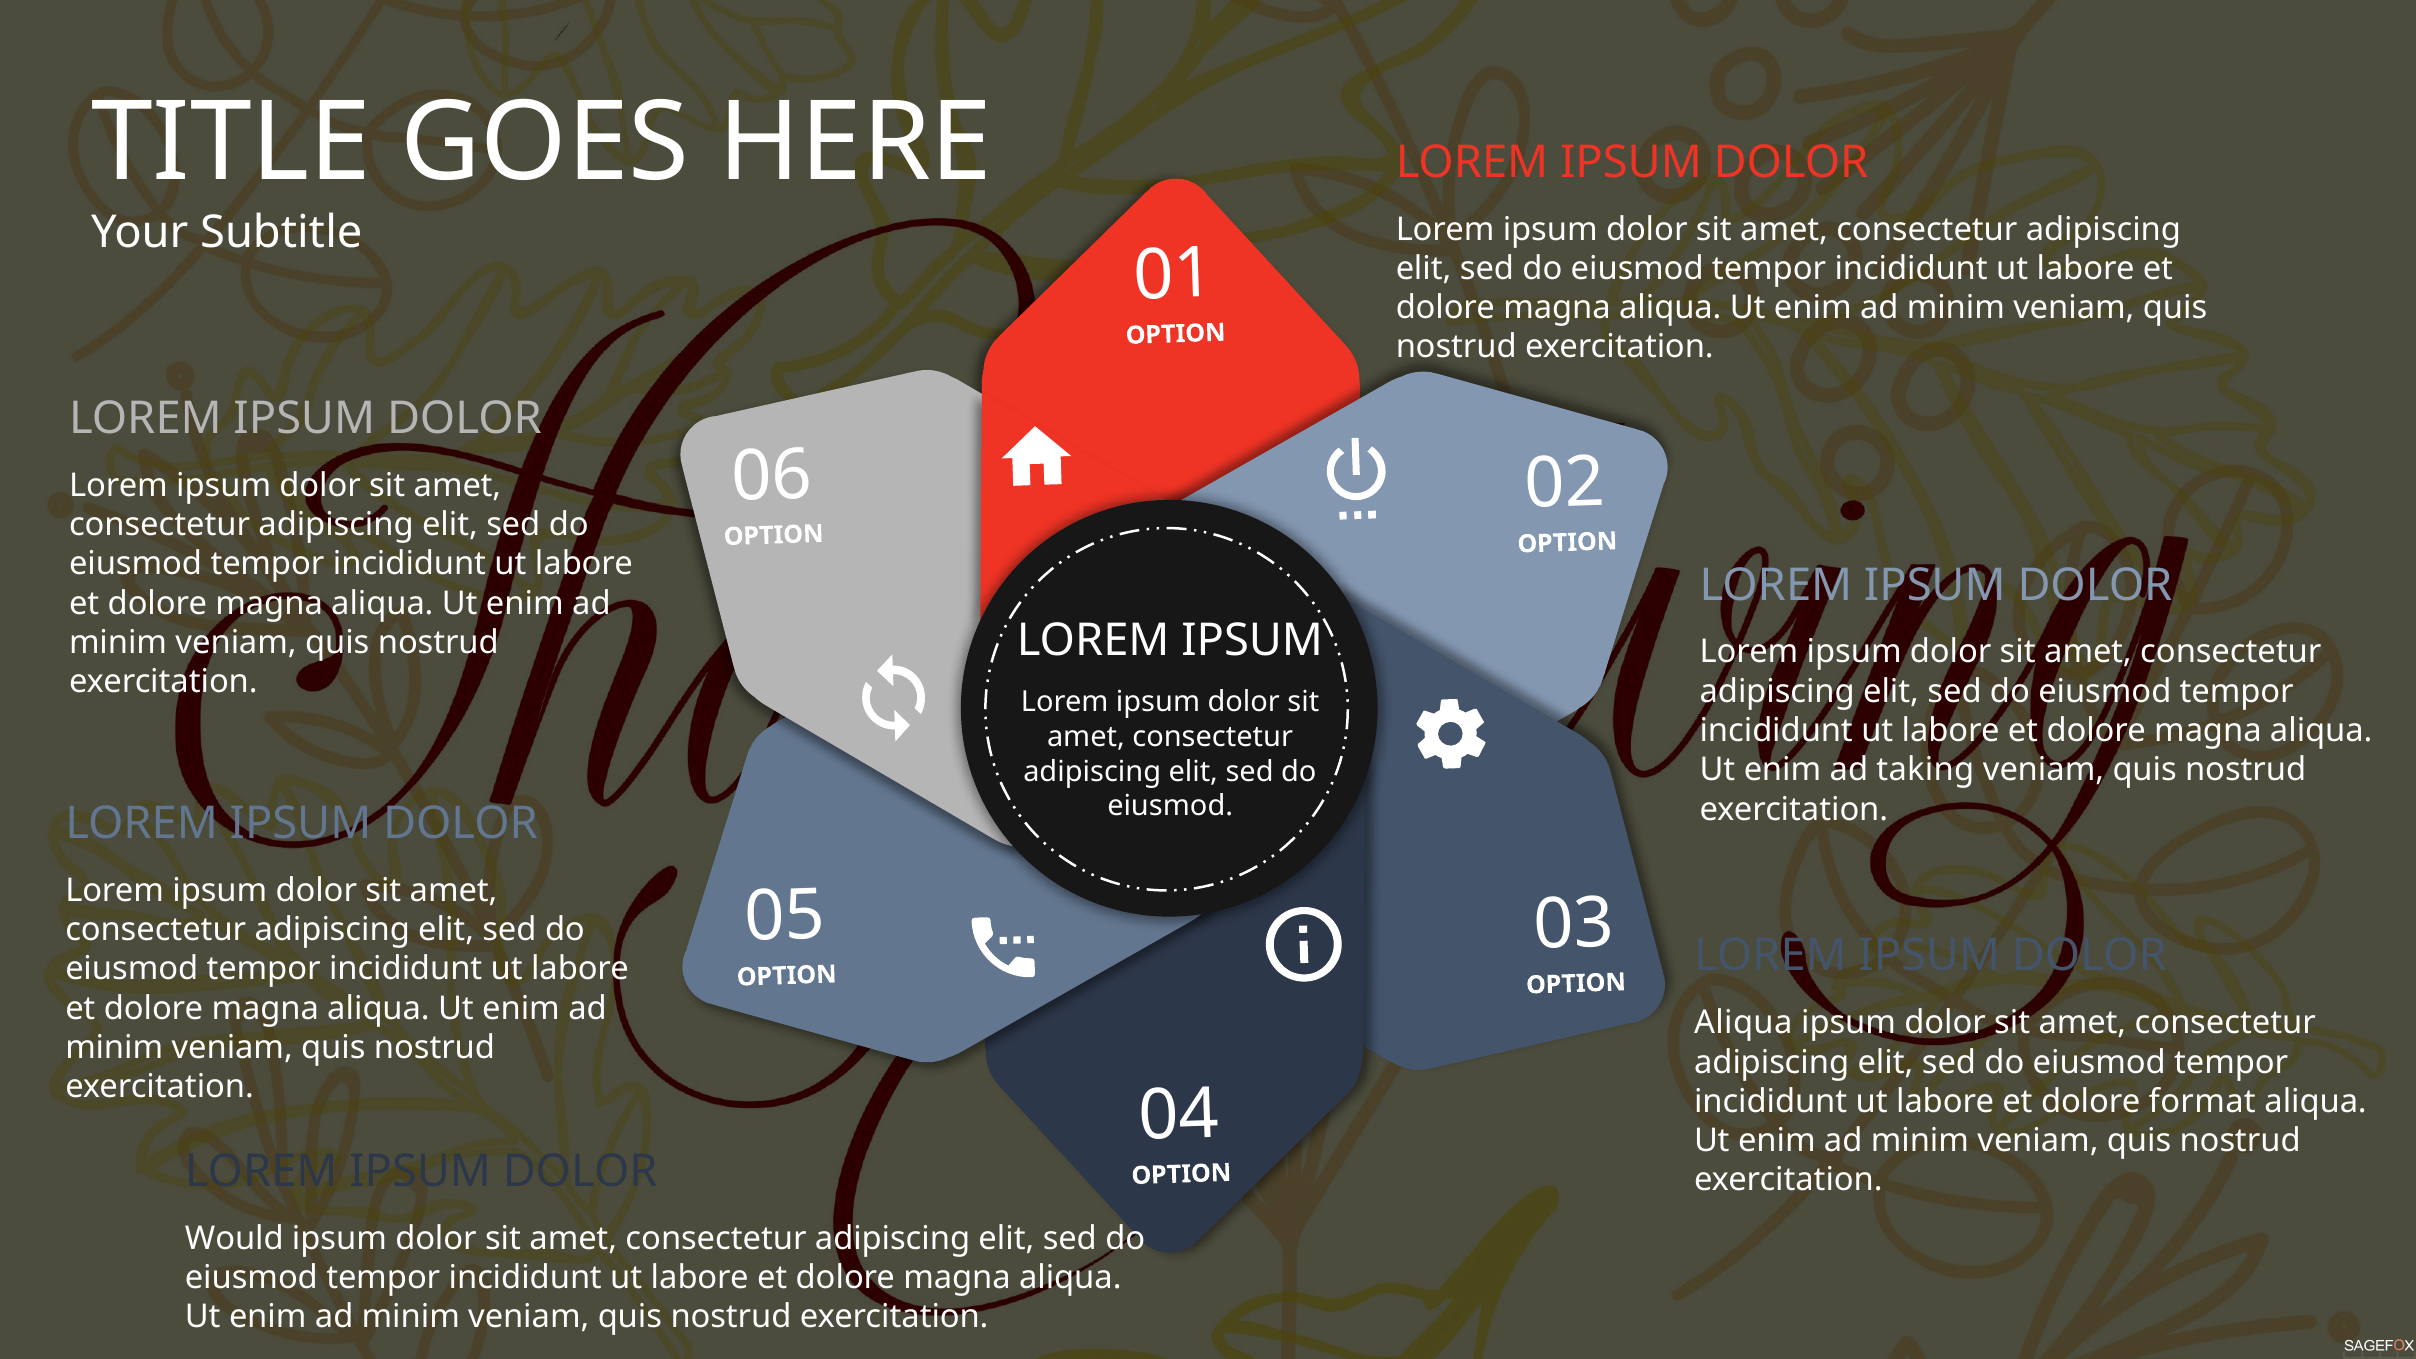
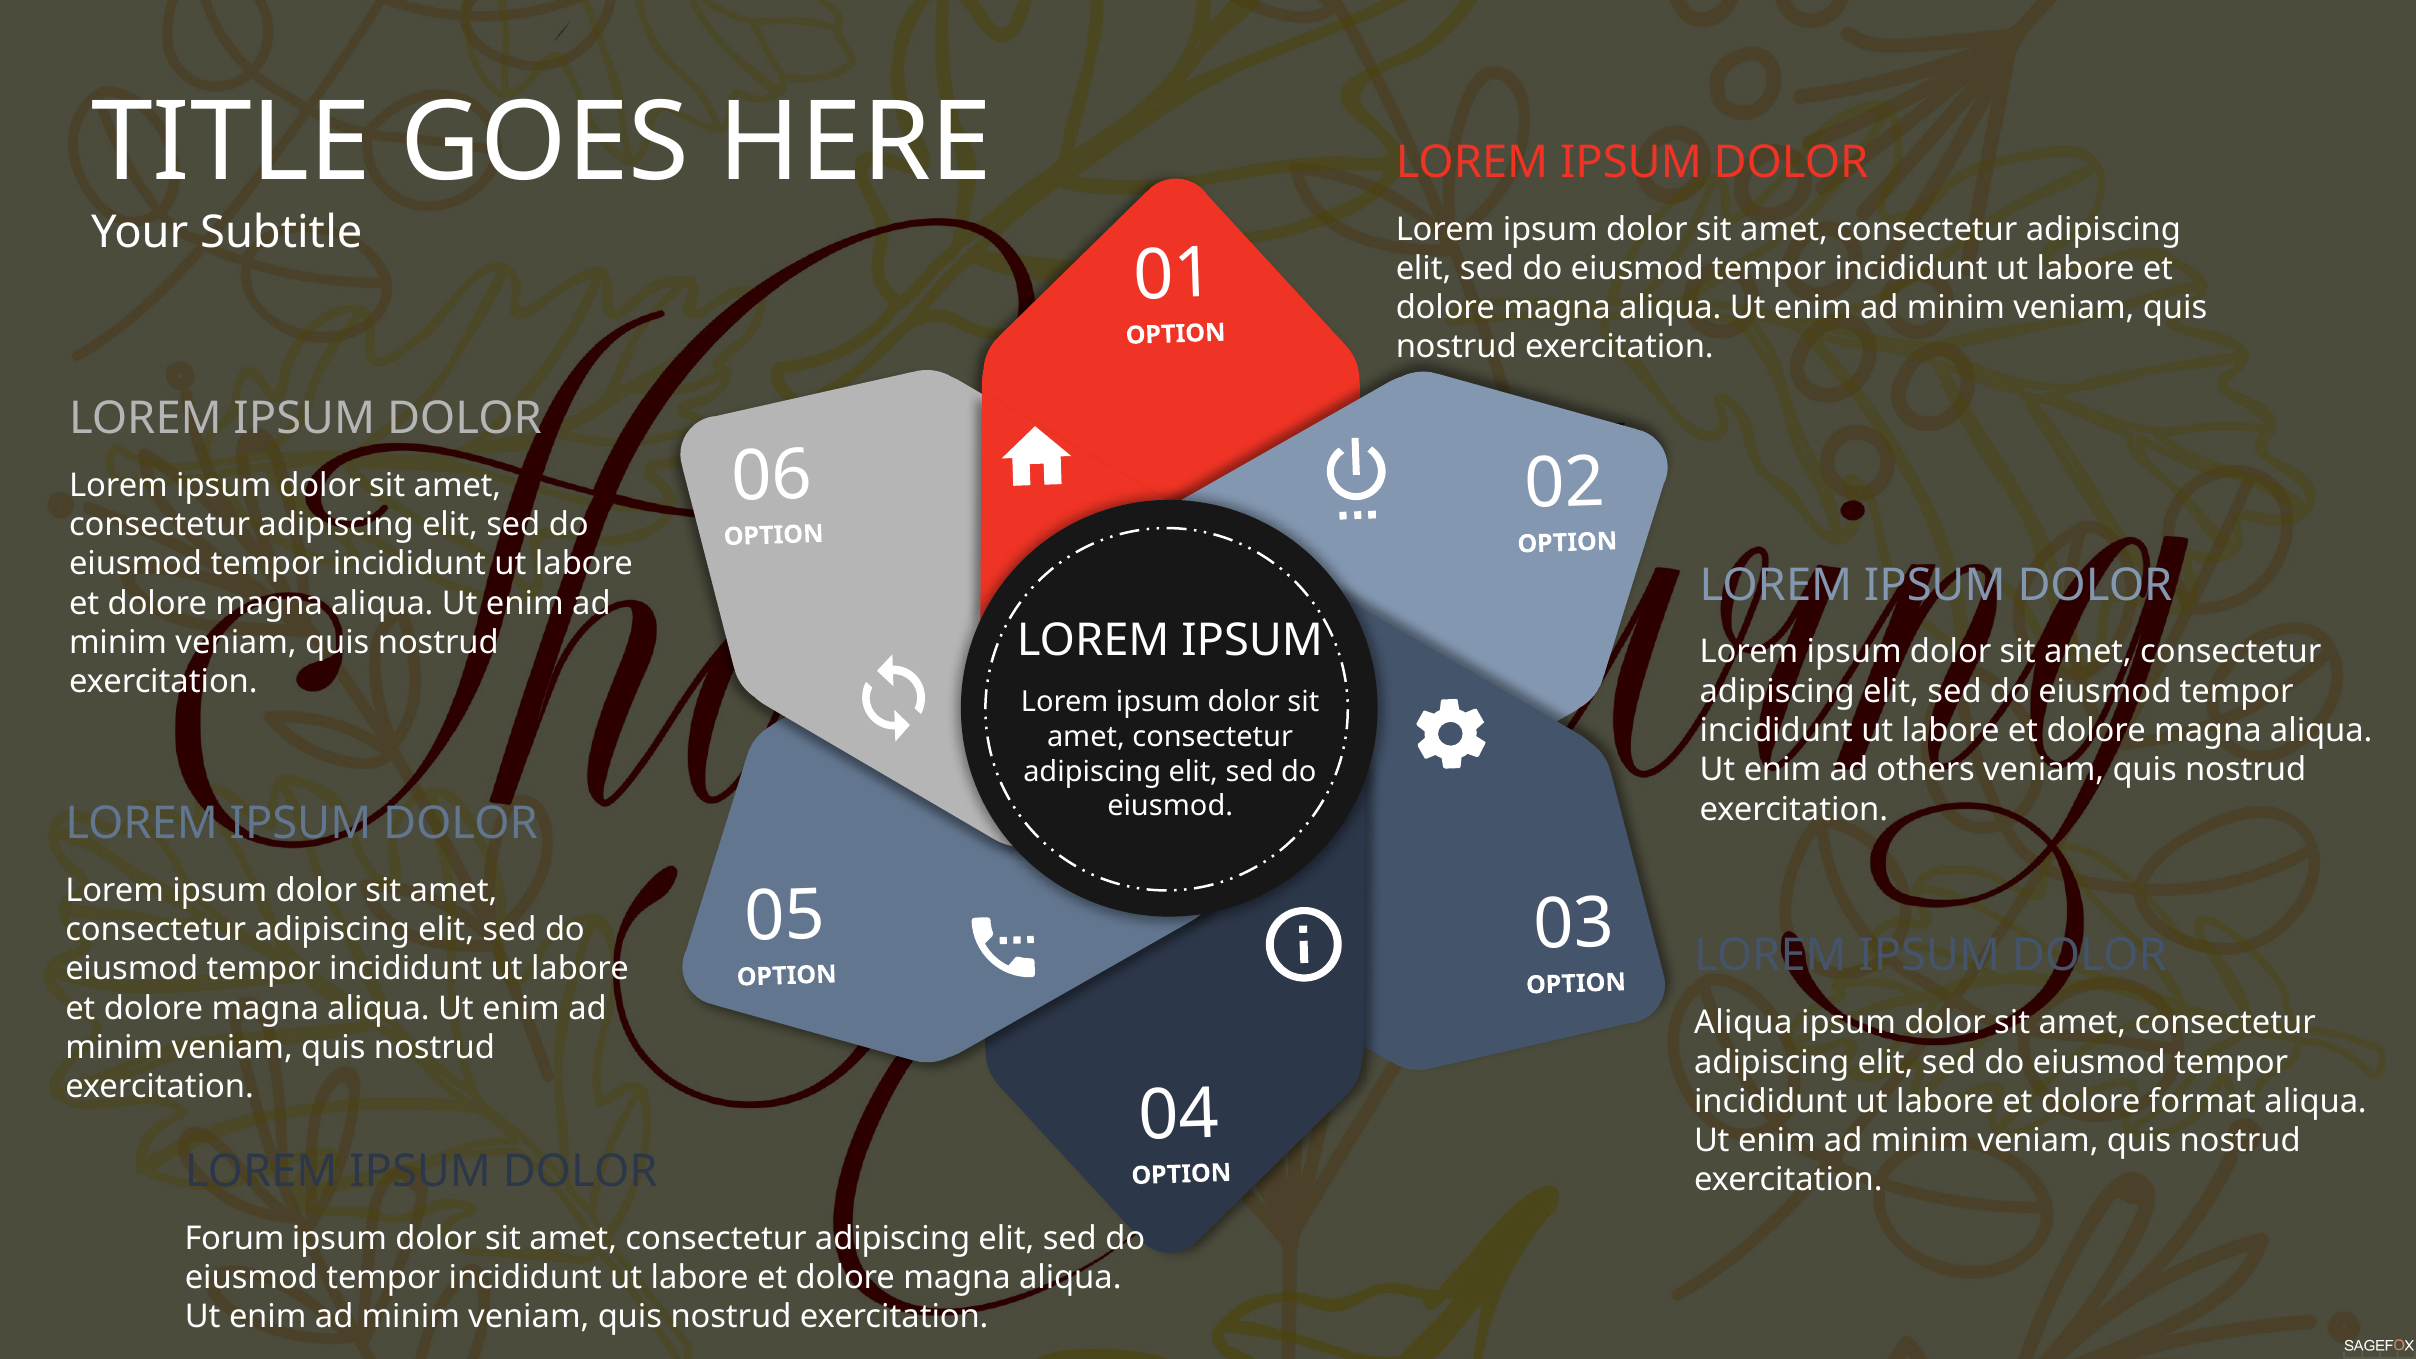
taking: taking -> others (1926, 770)
Would: Would -> Forum (234, 1238)
